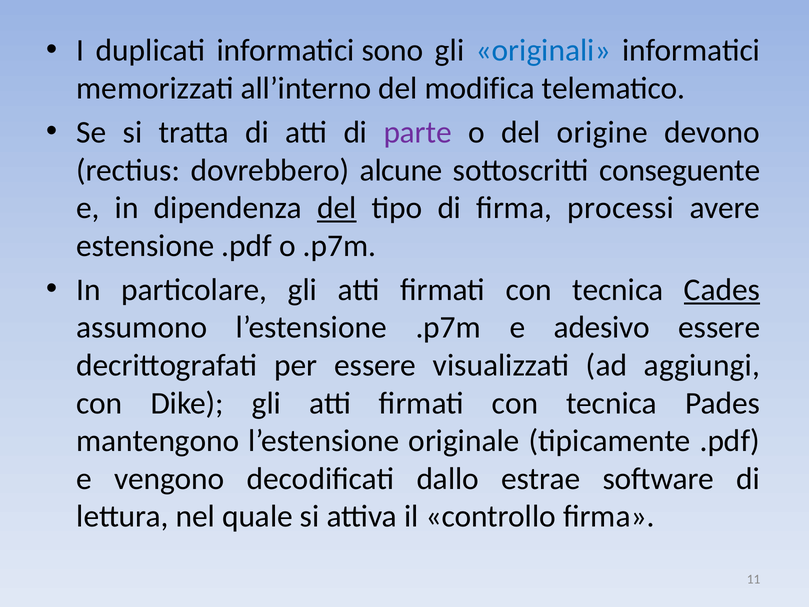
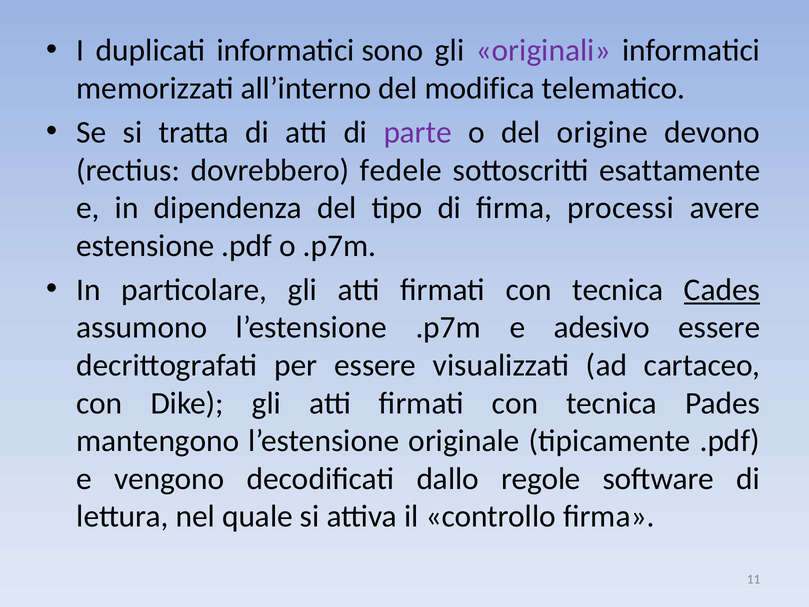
originali colour: blue -> purple (543, 50)
alcune: alcune -> fedele (401, 170)
conseguente: conseguente -> esattamente (680, 170)
del underline: present -> none (337, 208)
aggiungi: aggiungi -> cartaceo (702, 365)
estrae: estrae -> regole (541, 479)
